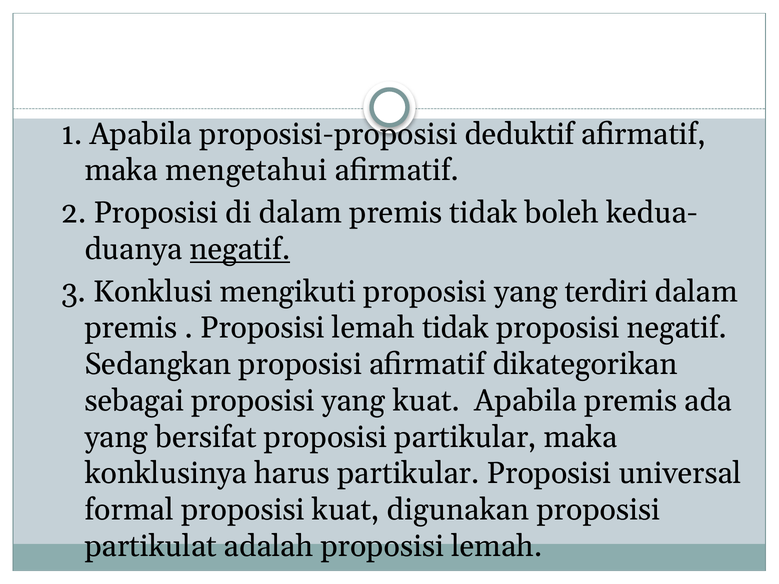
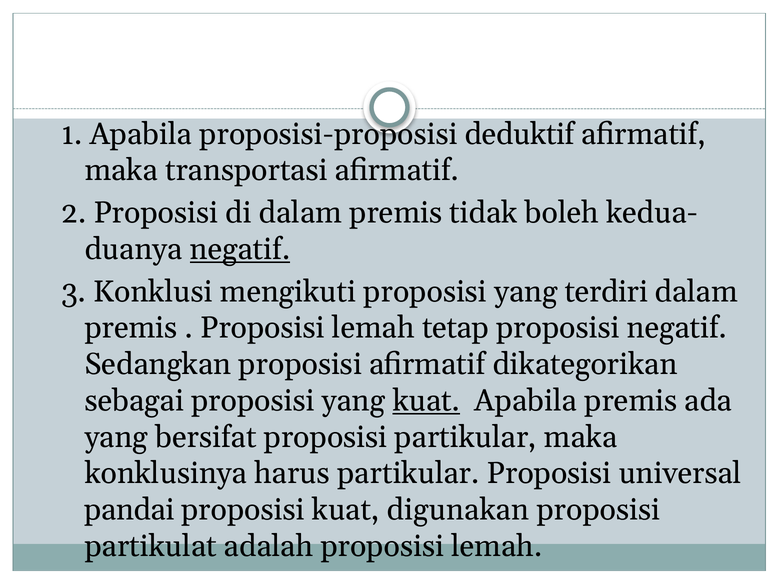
mengetahui: mengetahui -> transportasi (246, 170)
lemah tidak: tidak -> tetap (456, 328)
kuat underline: none -> present (426, 401)
formal: formal -> pandai (129, 510)
